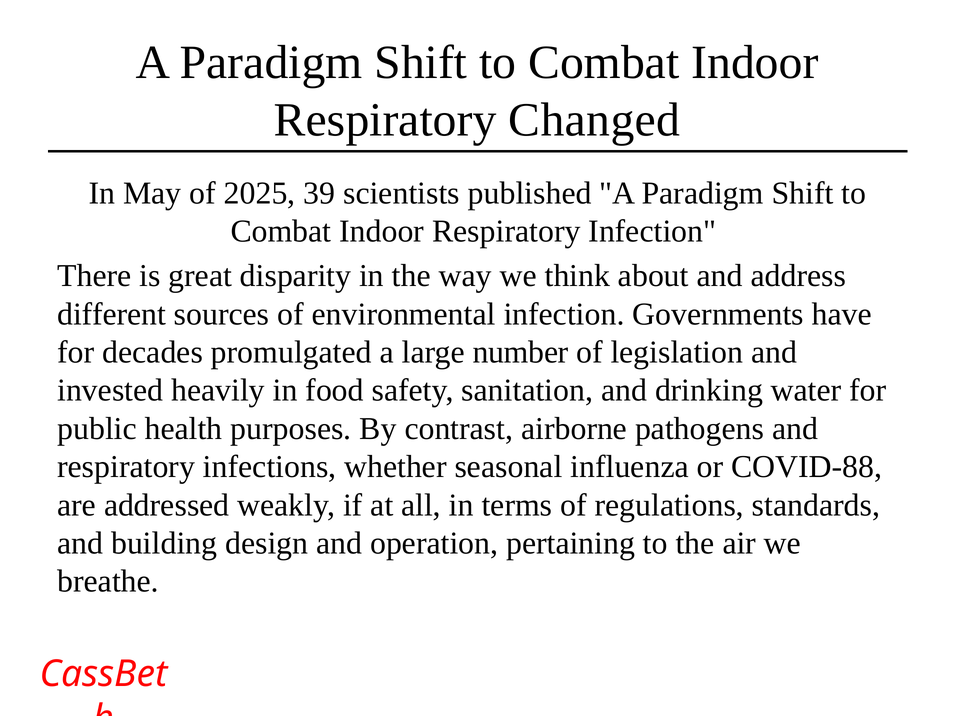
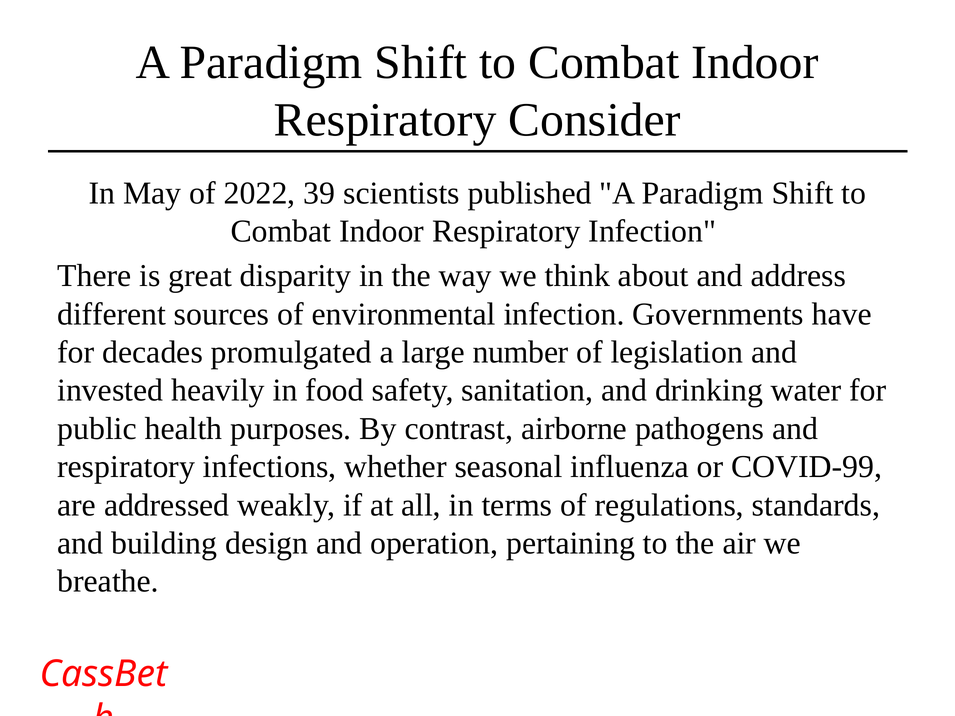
Changed: Changed -> Consider (595, 120)
2025: 2025 -> 2022 (260, 193)
COVID-88: COVID-88 -> COVID-99 (807, 467)
